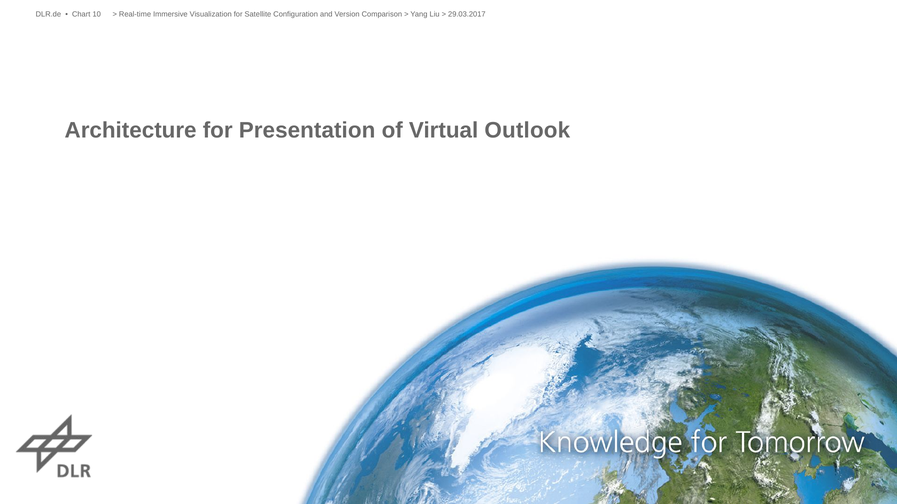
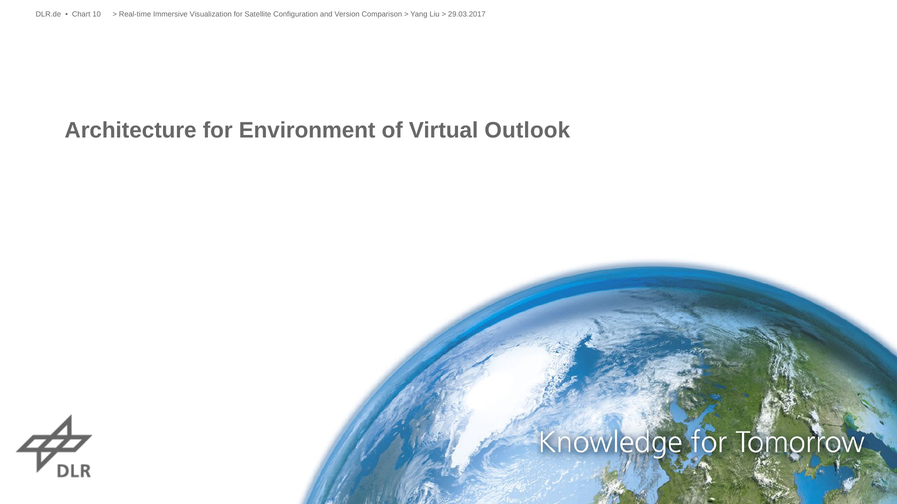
Presentation: Presentation -> Environment (307, 131)
